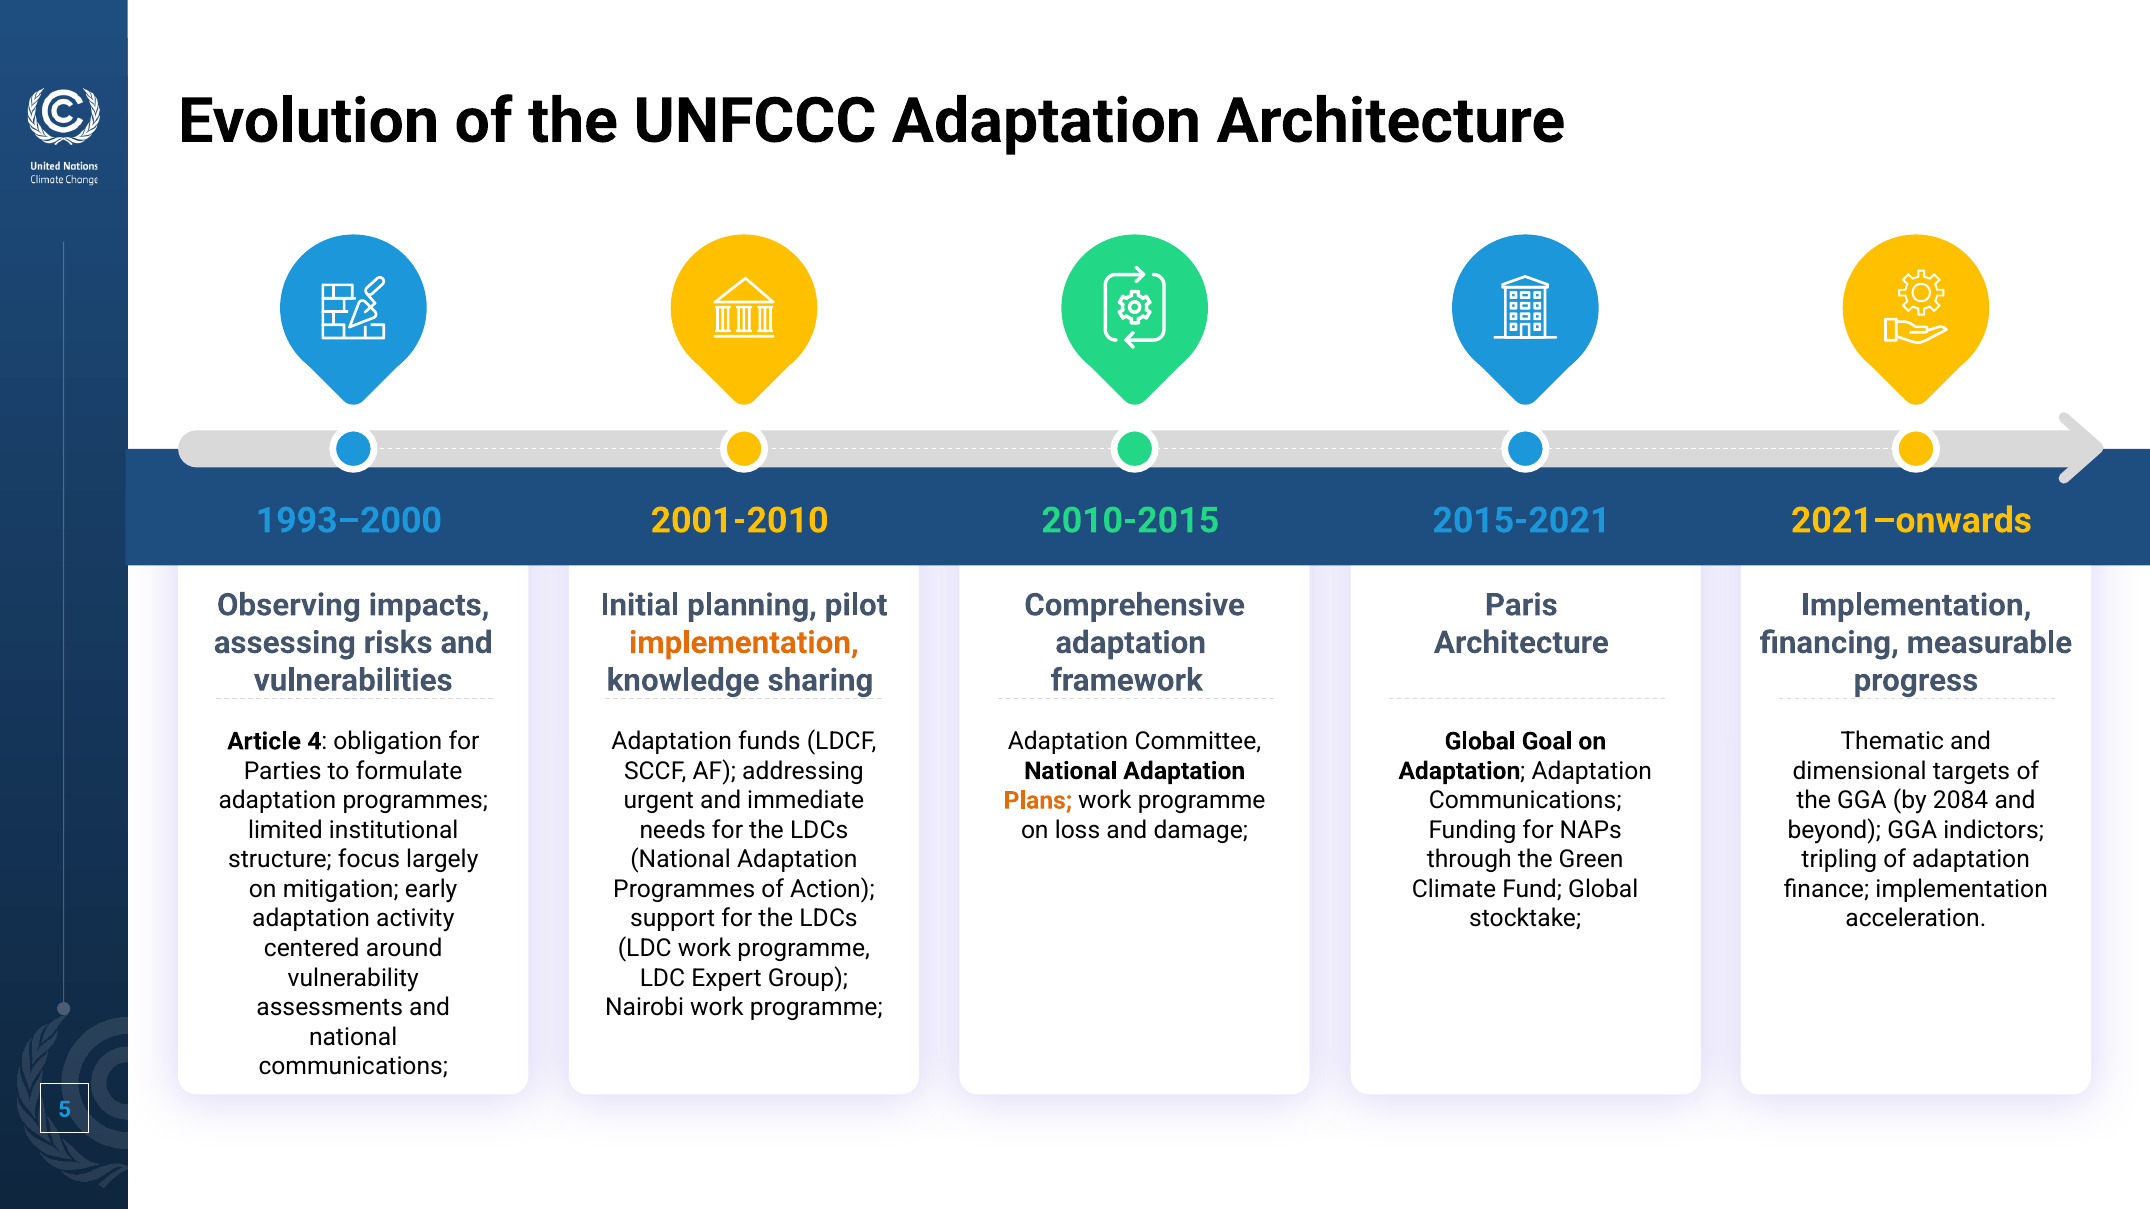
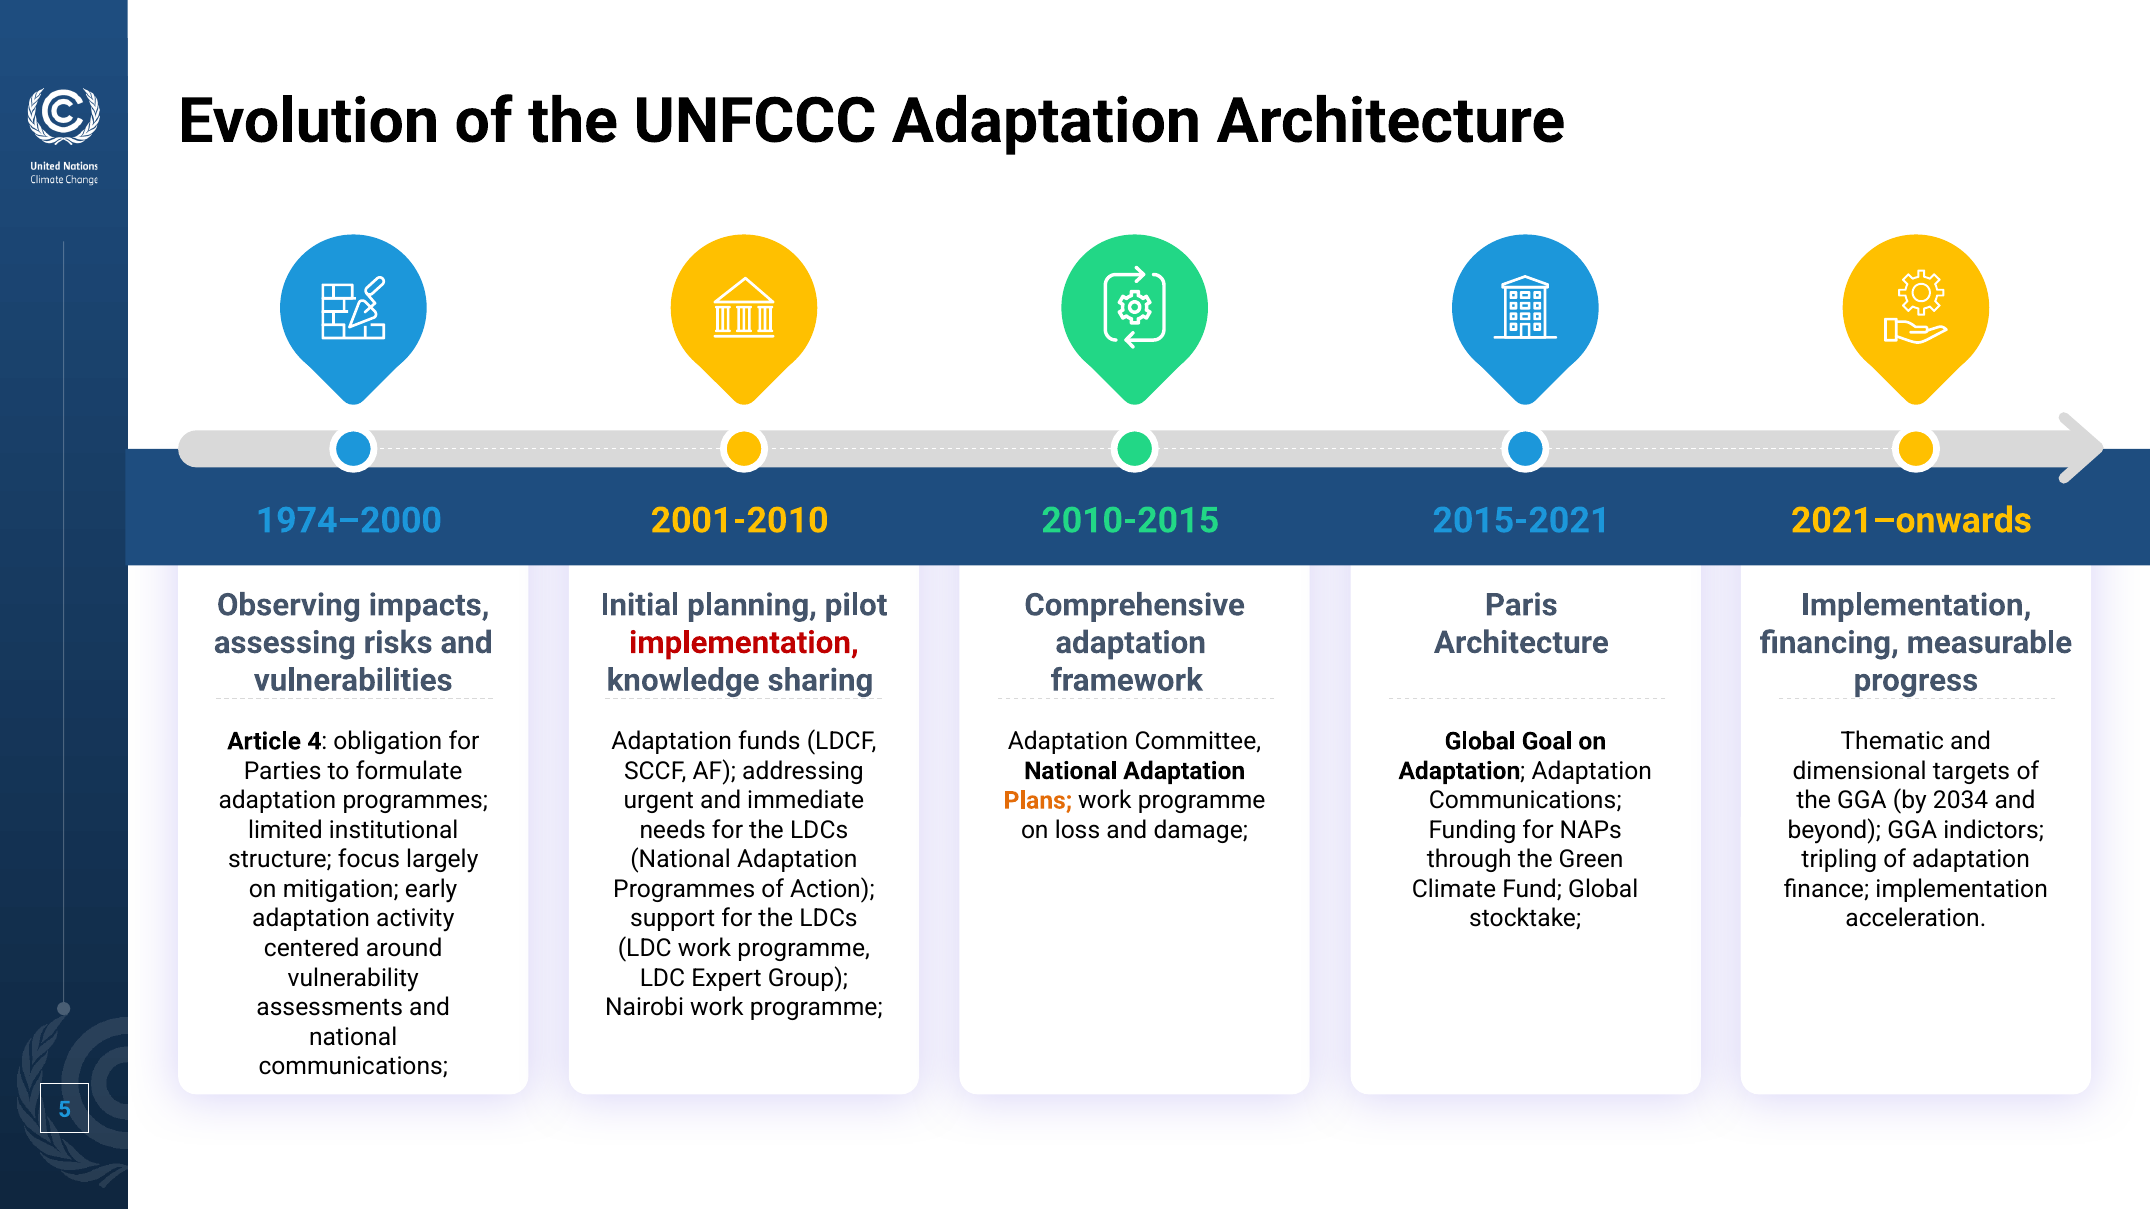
1993–2000: 1993–2000 -> 1974–2000 (349, 521)
implementation colour: orange -> red (744, 643)
2084: 2084 -> 2034 (1961, 801)
